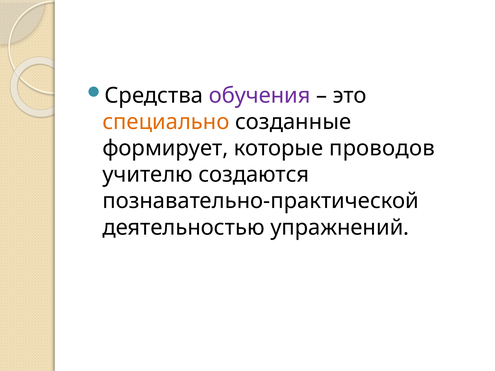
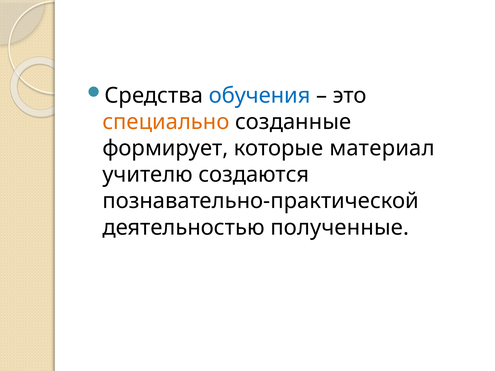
обучения colour: purple -> blue (260, 96)
проводов: проводов -> материал (382, 148)
упражнений: упражнений -> полученные (340, 228)
